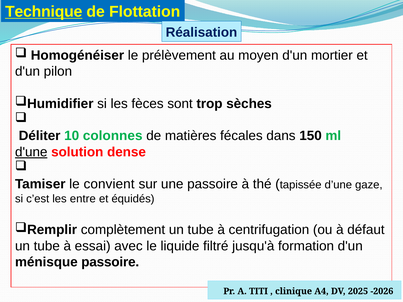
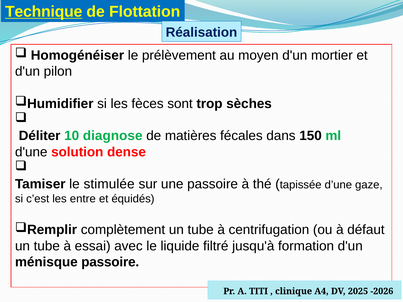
colonnes: colonnes -> diagnose (113, 136)
d'une underline: present -> none (31, 152)
convient: convient -> stimulée (109, 184)
